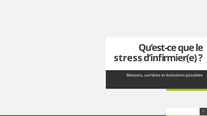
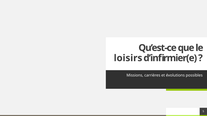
stress: stress -> loisirs (128, 58)
